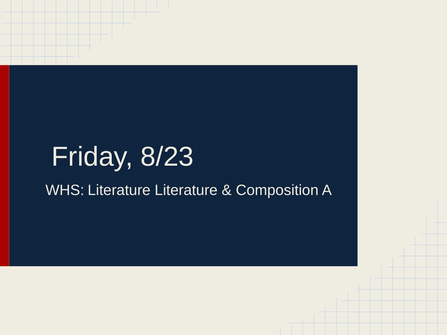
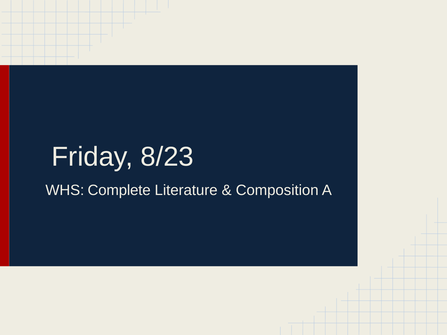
WHS Literature: Literature -> Complete (119, 190)
